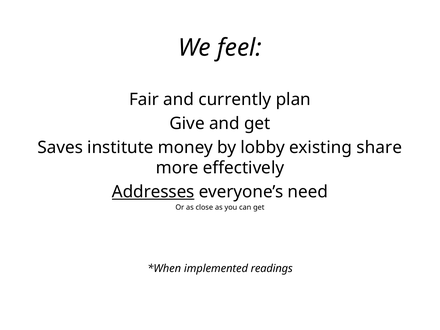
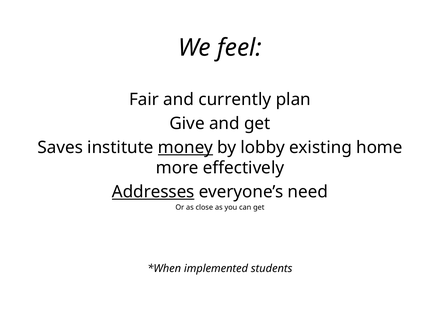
money underline: none -> present (185, 147)
share: share -> home (379, 147)
readings: readings -> students (272, 269)
